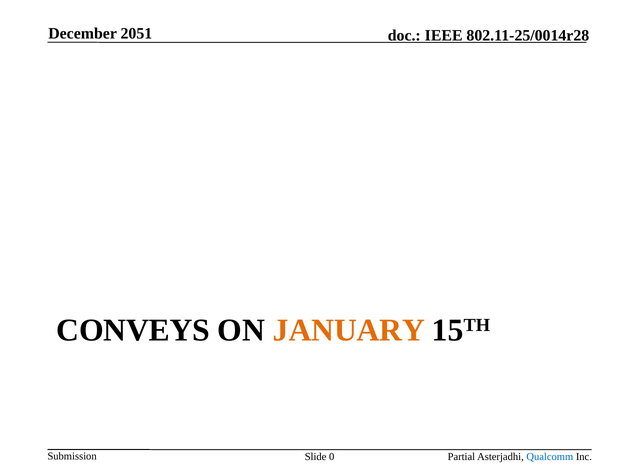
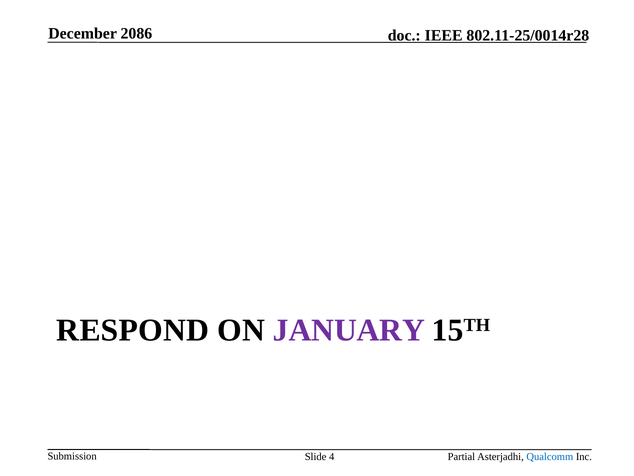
2051: 2051 -> 2086 (136, 34)
CONVEYS: CONVEYS -> RESPOND (133, 330)
JANUARY colour: orange -> purple (349, 330)
0: 0 -> 4 (332, 456)
